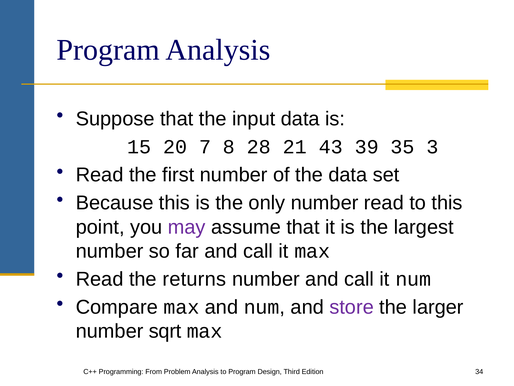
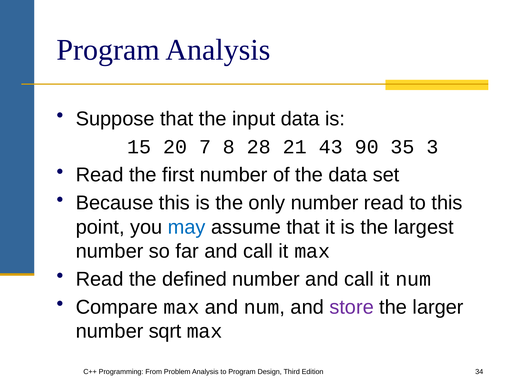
39: 39 -> 90 (367, 147)
may colour: purple -> blue (187, 227)
returns: returns -> defined (195, 279)
